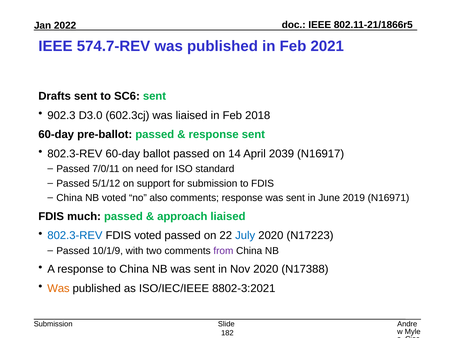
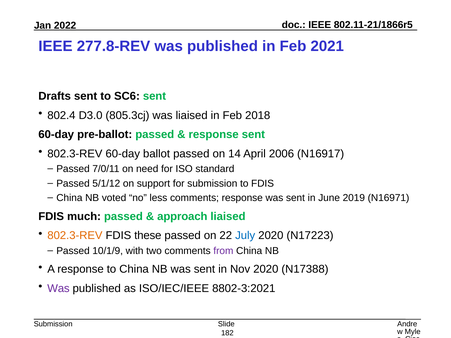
574.7-REV: 574.7-REV -> 277.8-REV (114, 46)
902.3: 902.3 -> 802.4 (61, 115)
602.3cj: 602.3cj -> 805.3cj (127, 115)
2039: 2039 -> 2006 (281, 154)
also: also -> less (158, 198)
802.3-REV colour: blue -> orange (75, 236)
FDIS voted: voted -> these (148, 236)
Was colour: orange -> purple (58, 289)
